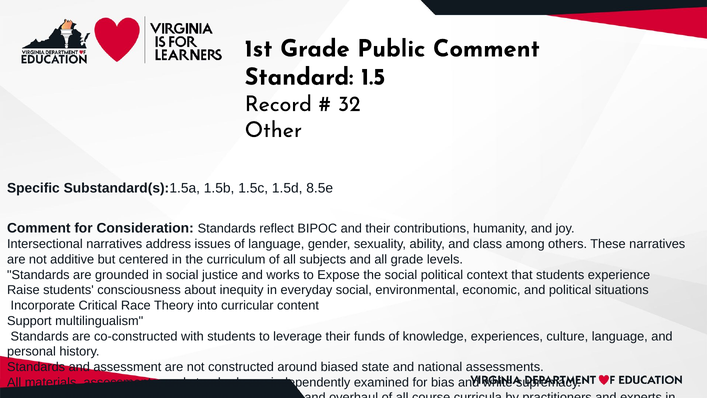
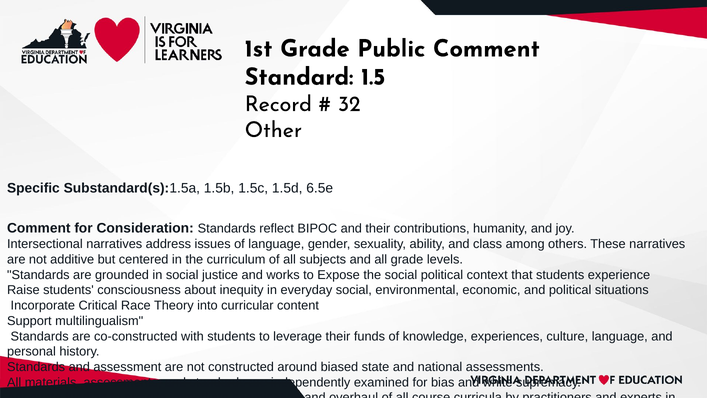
8.5e: 8.5e -> 6.5e (320, 188)
